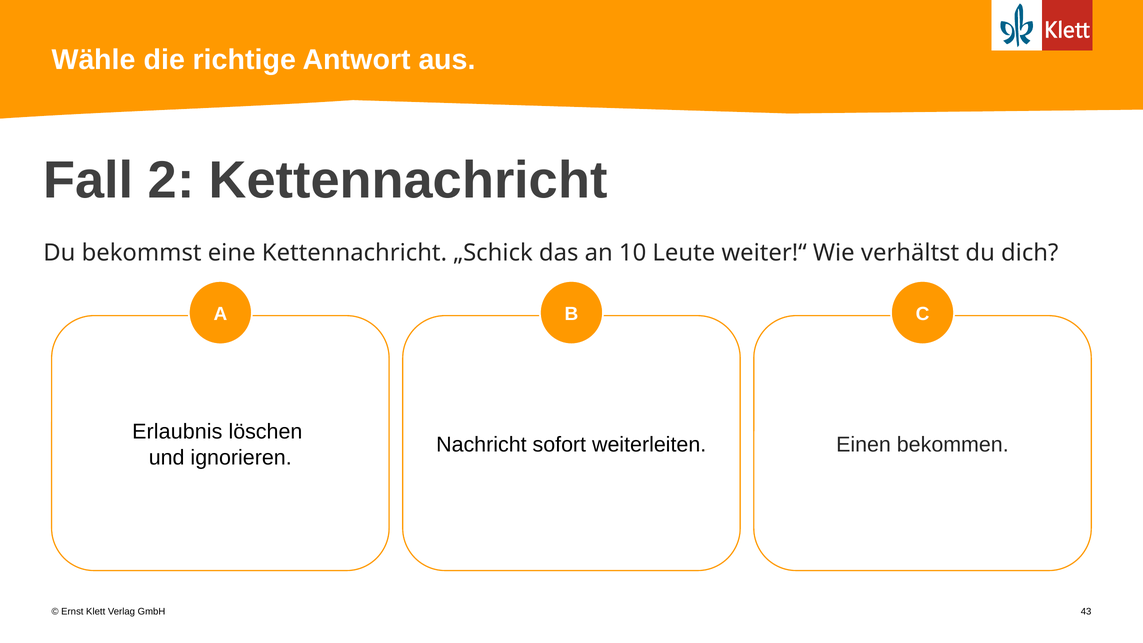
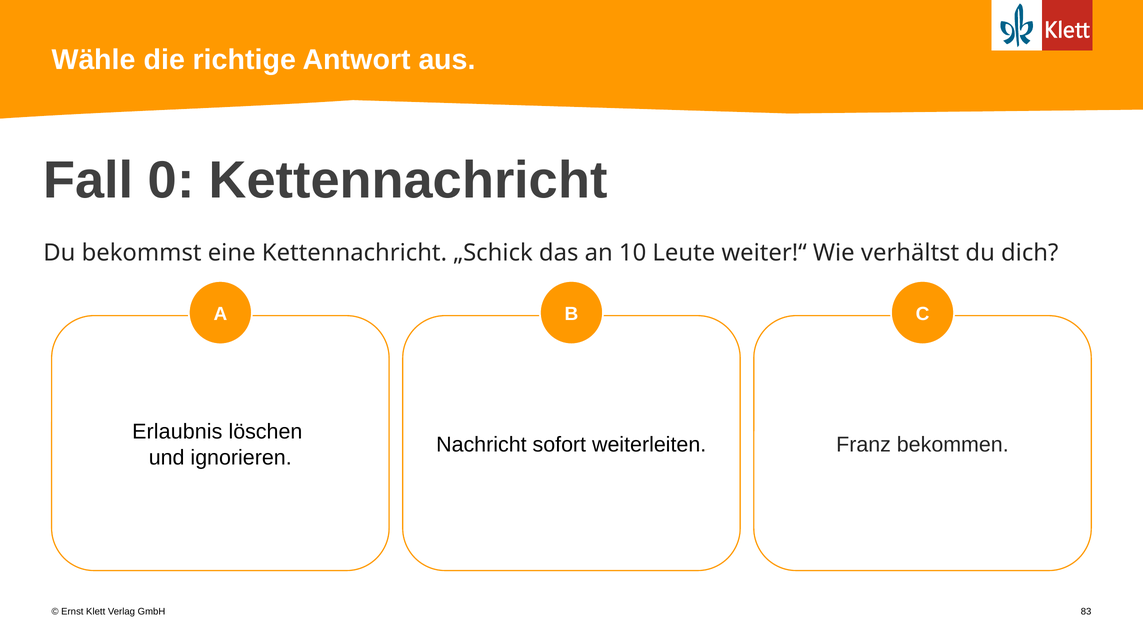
2: 2 -> 0 (171, 180)
Einen: Einen -> Franz (864, 445)
43: 43 -> 83 (1086, 612)
